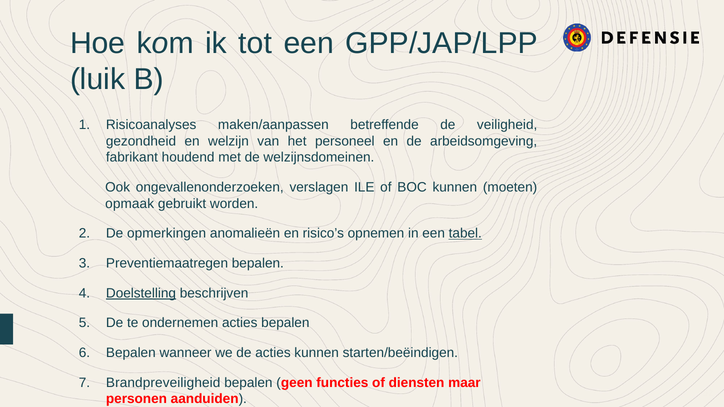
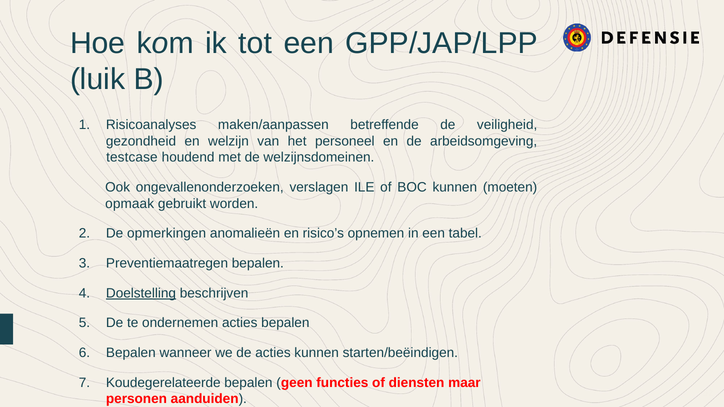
fabrikant: fabrikant -> testcase (132, 157)
tabel underline: present -> none (465, 234)
Brandpreveiligheid: Brandpreveiligheid -> Koudegerelateerde (163, 383)
